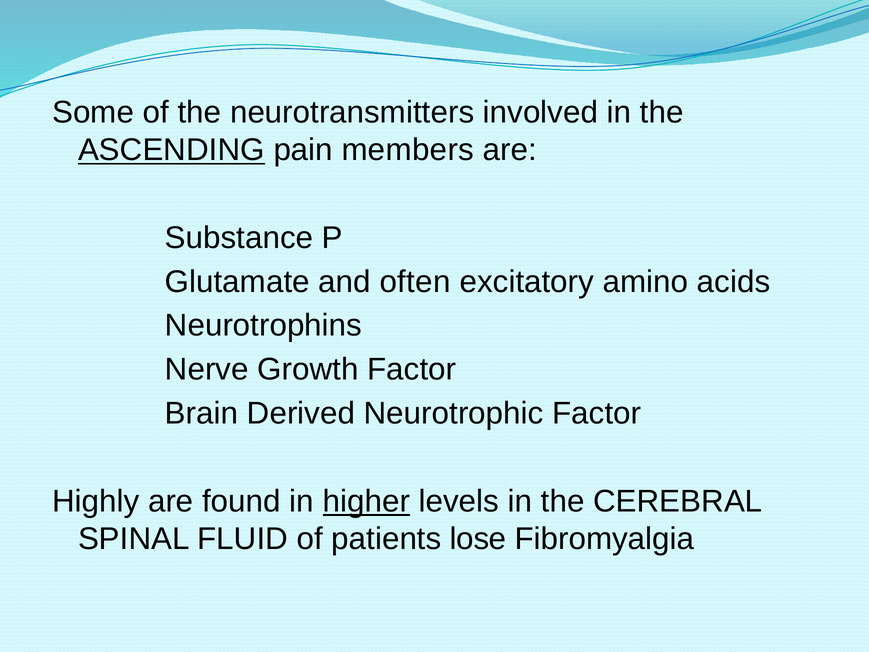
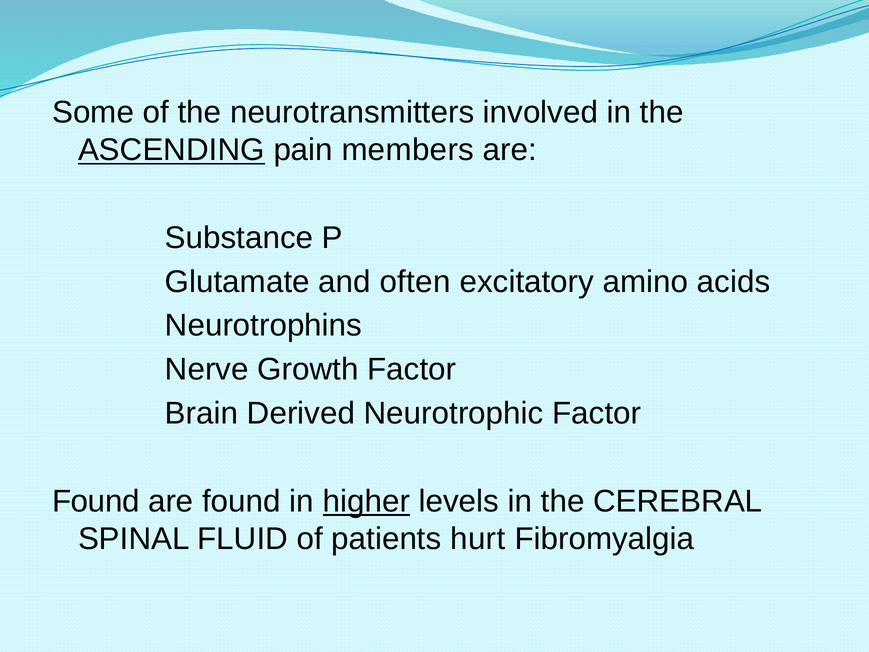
Highly: Highly -> Found (96, 501)
lose: lose -> hurt (478, 539)
